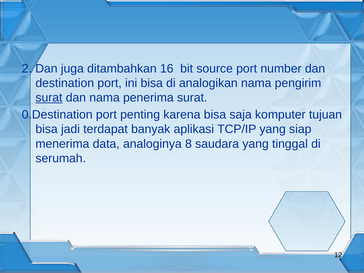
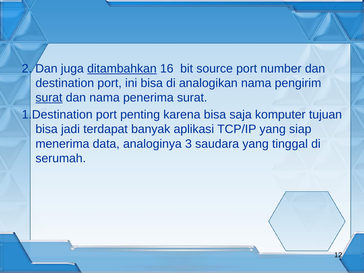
ditambahkan underline: none -> present (122, 69)
0.Destination: 0.Destination -> 1.Destination (57, 115)
8: 8 -> 3 (188, 144)
